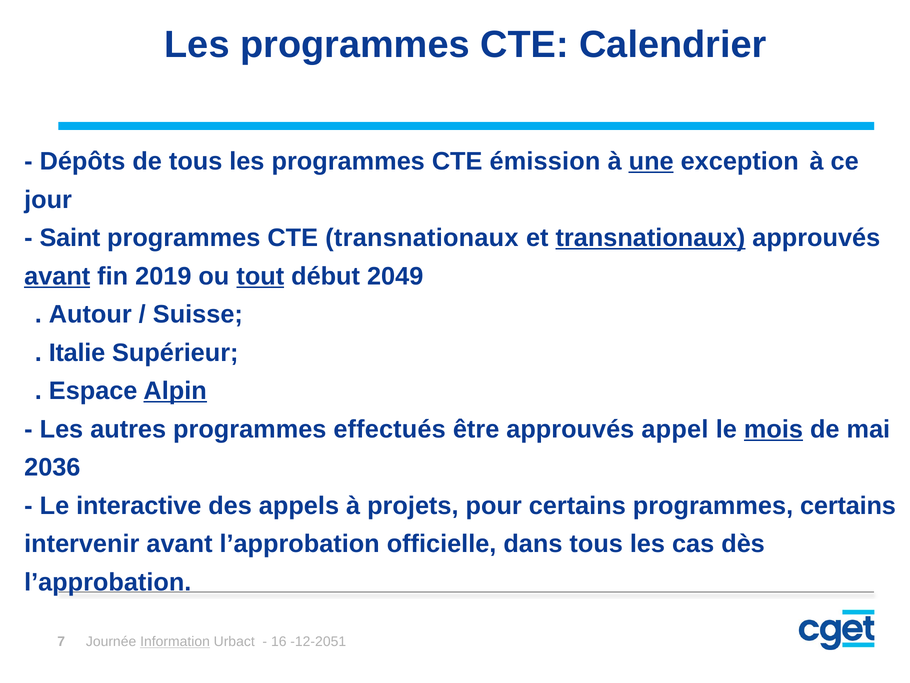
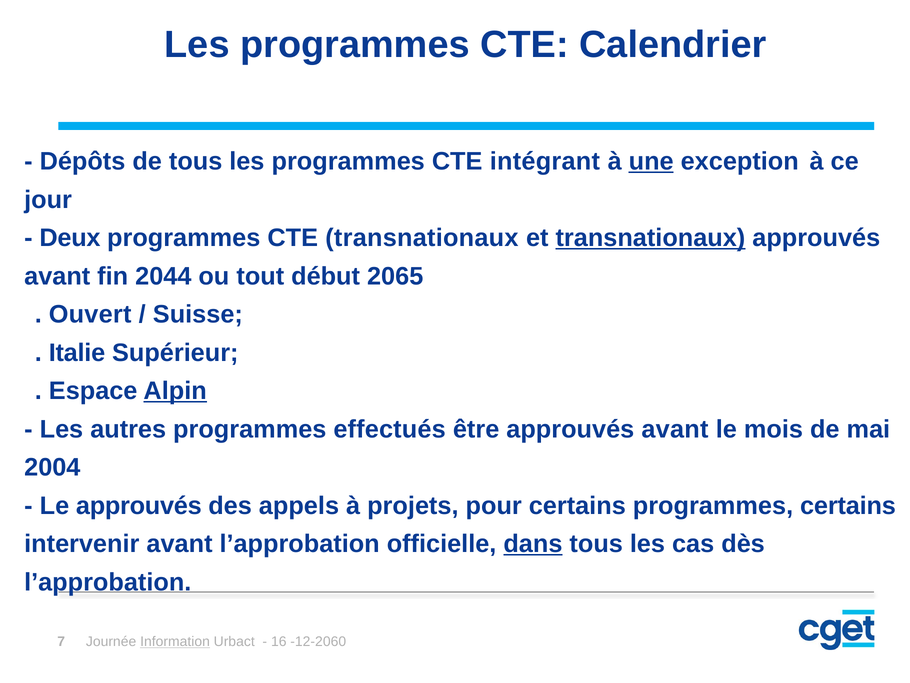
émission: émission -> intégrant (545, 161)
Saint: Saint -> Deux (70, 238)
avant underline: present -> none (57, 276)
2019: 2019 -> 2044 (163, 276)
tout underline: present -> none (260, 276)
2049: 2049 -> 2065 (395, 276)
Autour: Autour -> Ouvert (90, 314)
être approuvés appel: appel -> avant (675, 429)
mois underline: present -> none (773, 429)
2036: 2036 -> 2004 (52, 467)
Le interactive: interactive -> approuvés (139, 505)
dans underline: none -> present (533, 544)
-12-2051: -12-2051 -> -12-2060 (318, 641)
